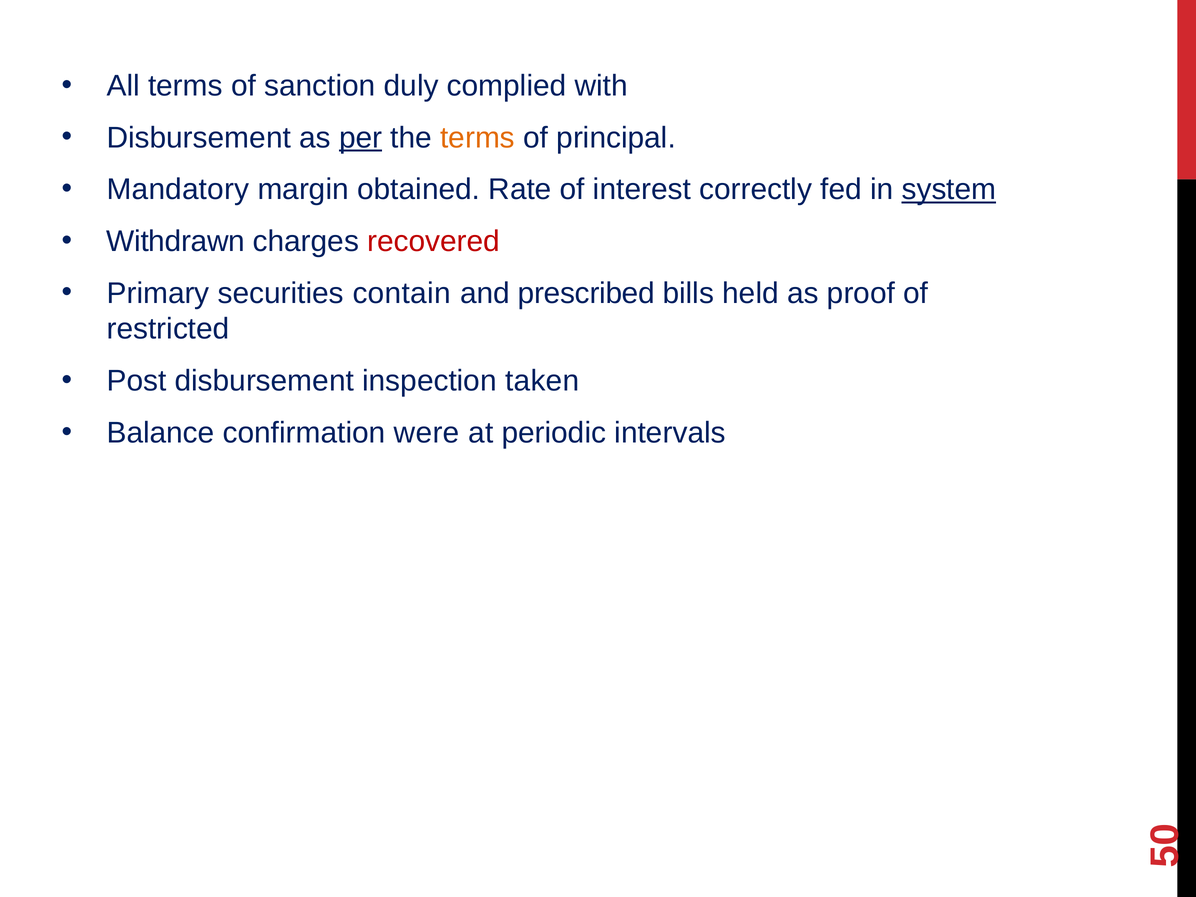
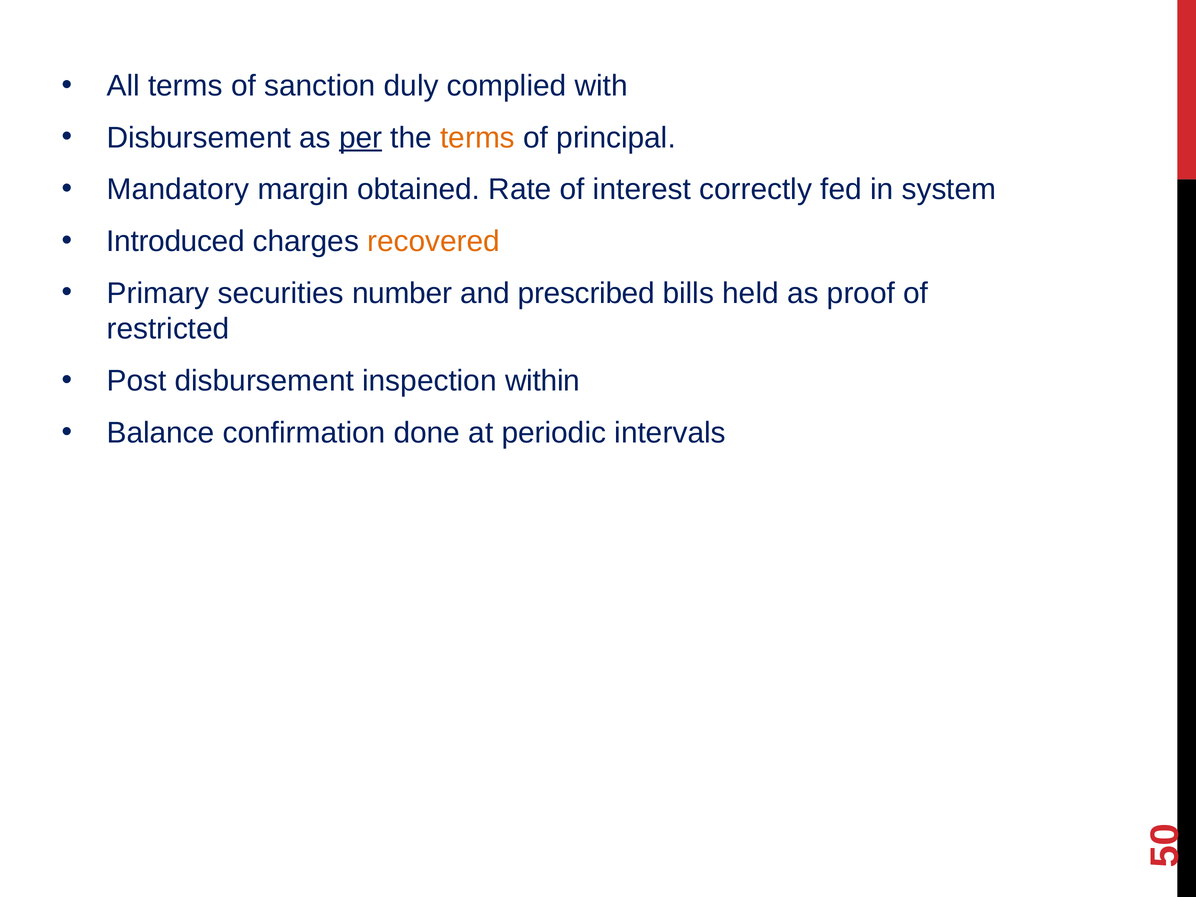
system underline: present -> none (949, 189)
Withdrawn: Withdrawn -> Introduced (176, 241)
recovered colour: red -> orange (434, 241)
contain: contain -> number (402, 293)
taken: taken -> within (543, 381)
were: were -> done (427, 433)
